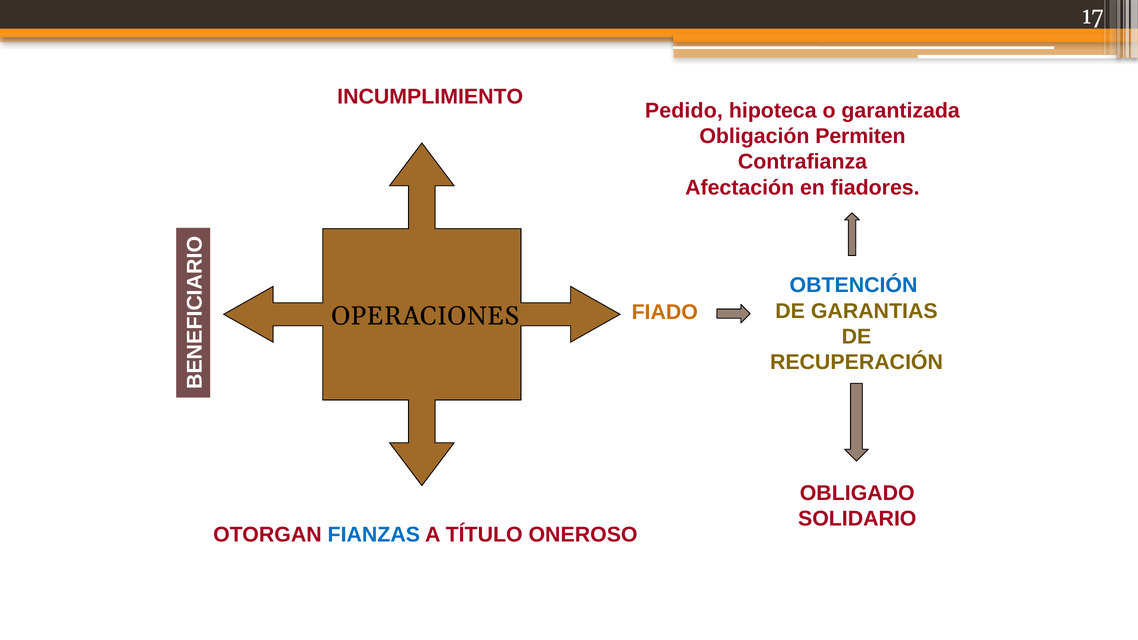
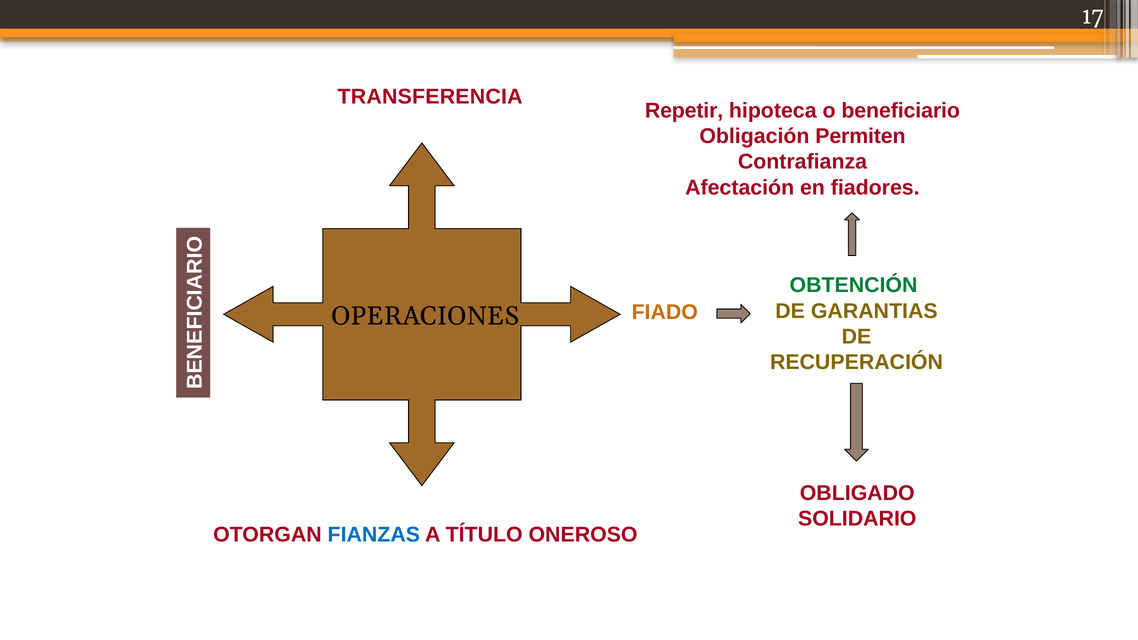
INCUMPLIMIENTO: INCUMPLIMIENTO -> TRANSFERENCIA (430, 97)
Pedido: Pedido -> Repetir (684, 111)
garantizada: garantizada -> beneficiario (901, 111)
OBTENCIÓN colour: blue -> green (854, 285)
